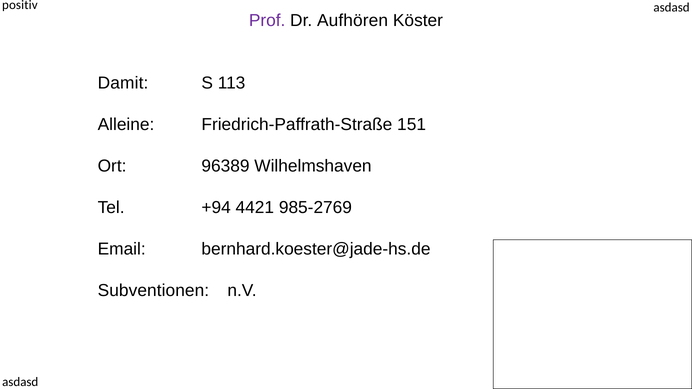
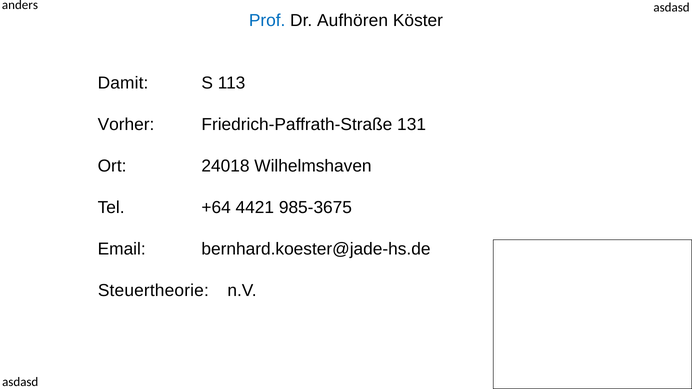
positiv: positiv -> anders (20, 5)
Prof colour: purple -> blue (267, 21)
Alleine: Alleine -> Vorher (126, 125)
151: 151 -> 131 (412, 125)
96389: 96389 -> 24018 (226, 166)
+94: +94 -> +64 (216, 208)
985-2769: 985-2769 -> 985-3675 (315, 208)
Subventionen: Subventionen -> Steuertheorie (153, 291)
